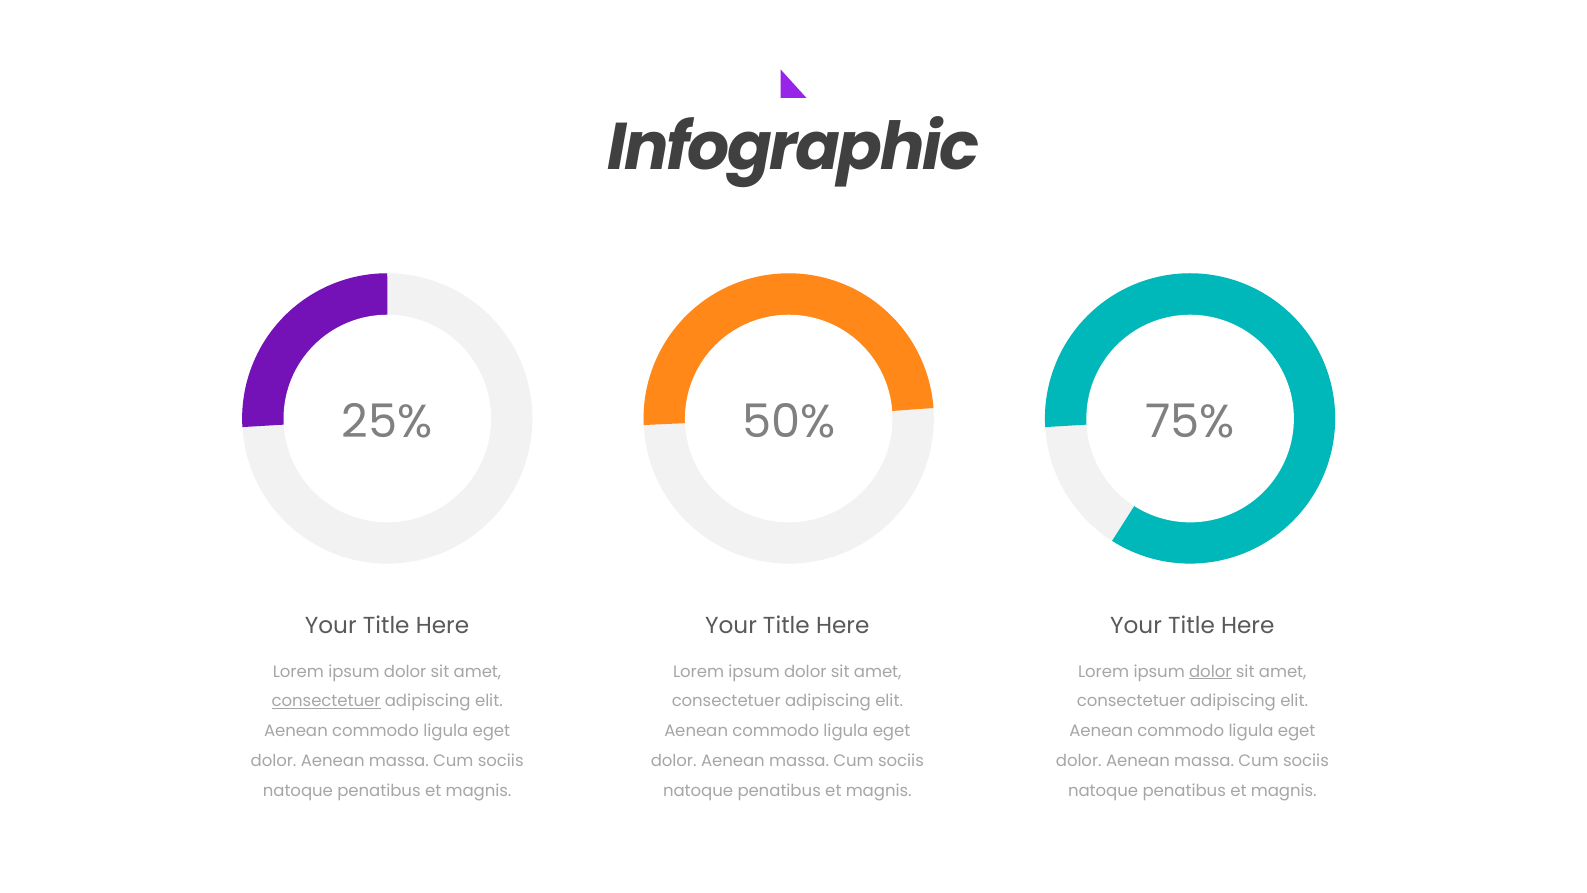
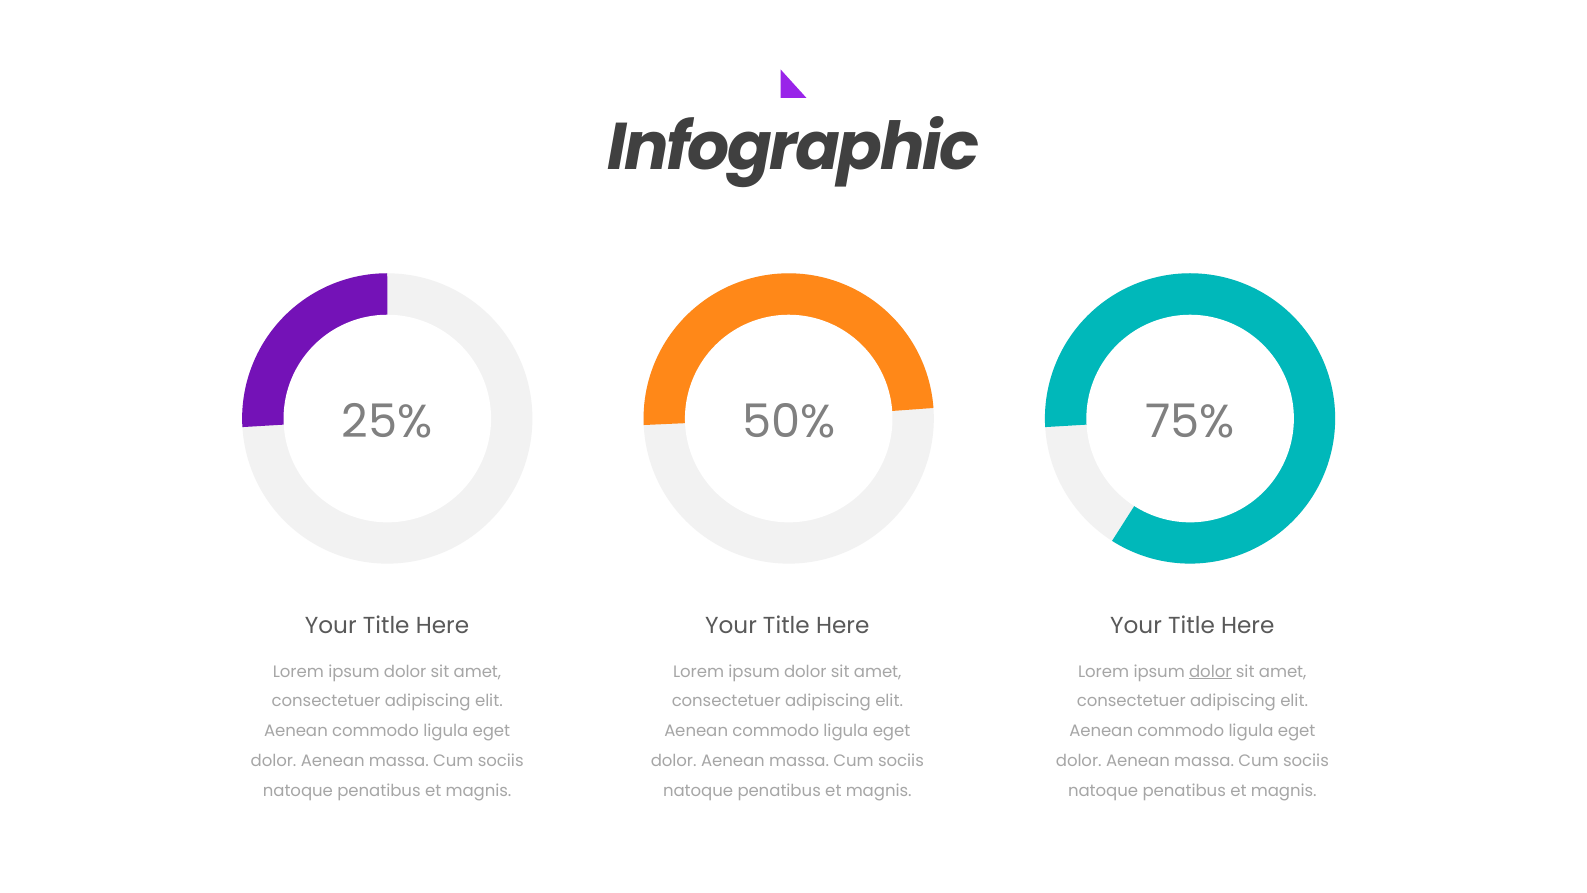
consectetuer underline: present -> none (326, 701)
